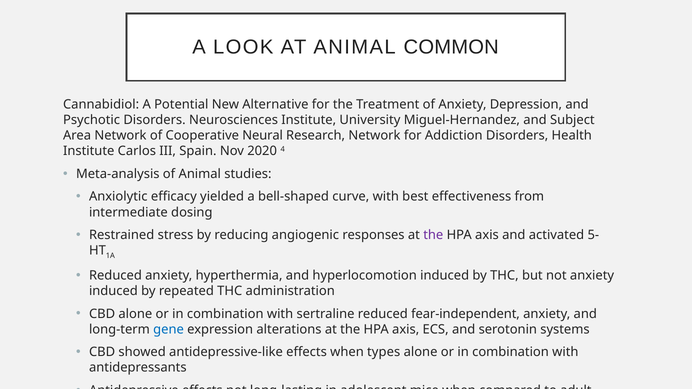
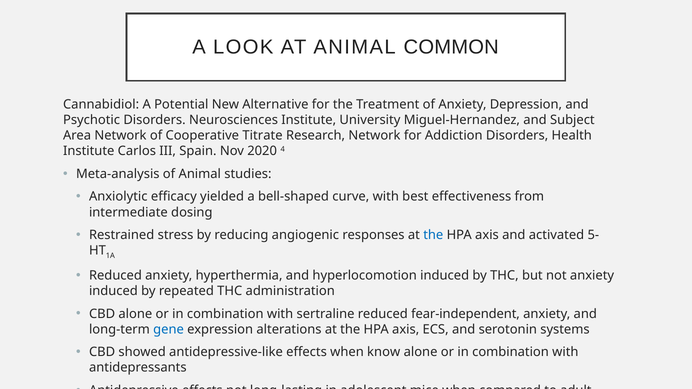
Neural: Neural -> Titrate (263, 136)
the colour: purple -> blue (433, 235)
types: types -> know (384, 352)
